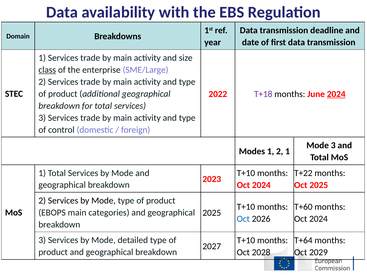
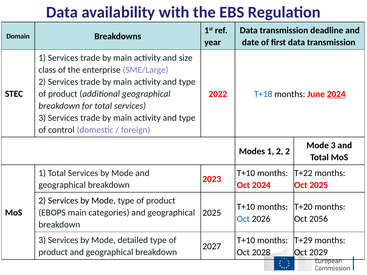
class underline: present -> none (47, 70)
T+18 colour: purple -> blue (263, 94)
2 1: 1 -> 2 (288, 152)
T+60: T+60 -> T+20 (303, 207)
2024: 2024 -> 2056 (318, 219)
T+64: T+64 -> T+29 (303, 241)
